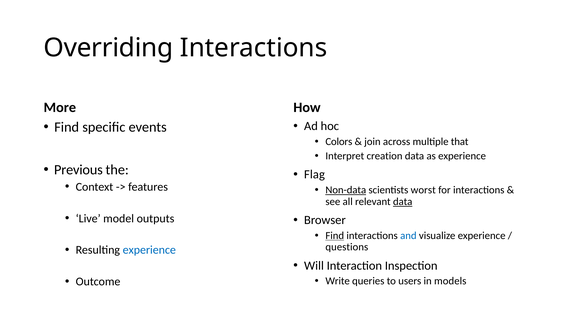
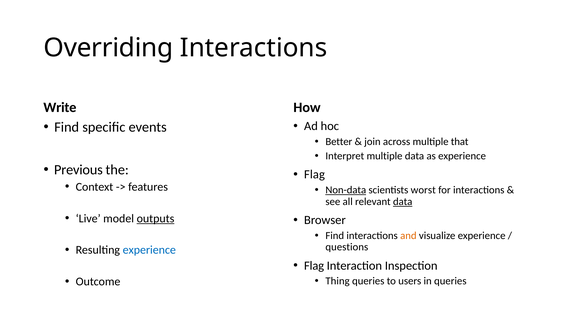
More: More -> Write (60, 107)
Colors: Colors -> Better (339, 142)
Interpret creation: creation -> multiple (385, 156)
outputs underline: none -> present (156, 219)
Find underline: present -> none (335, 236)
and colour: blue -> orange (408, 236)
Will: Will -> Flag (314, 266)
Write: Write -> Thing (338, 281)
in models: models -> queries (450, 281)
